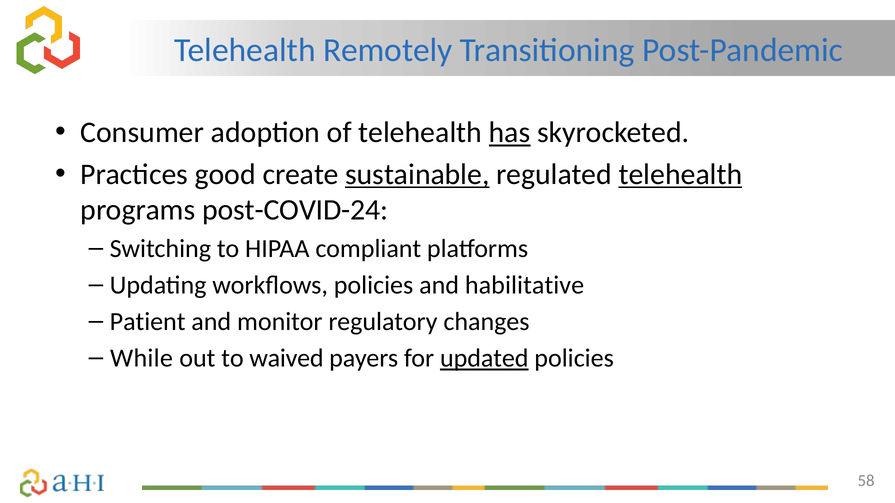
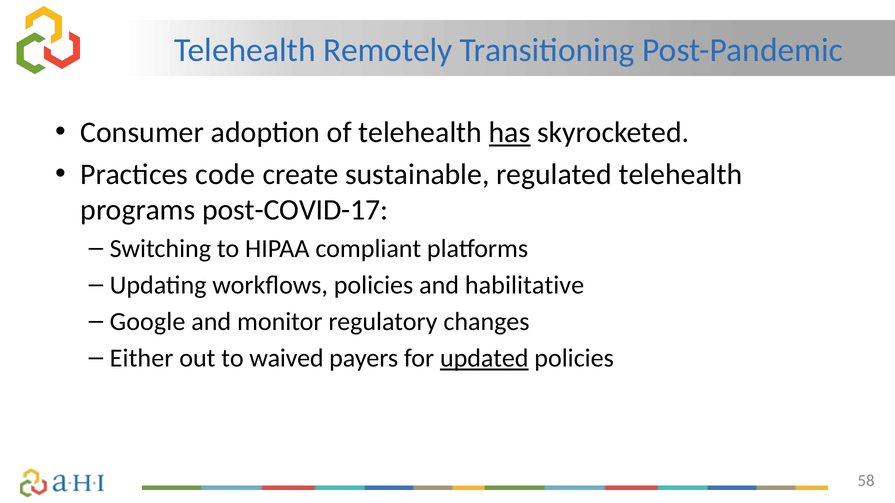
good: good -> code (225, 175)
sustainable underline: present -> none (417, 175)
telehealth underline: present -> none (680, 175)
post-COVID-24: post-COVID-24 -> post-COVID-17 (295, 210)
Patient: Patient -> Google (148, 322)
While: While -> Either (142, 359)
